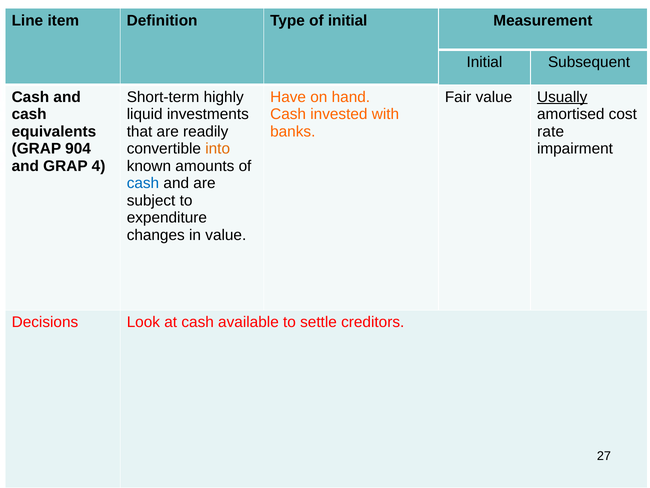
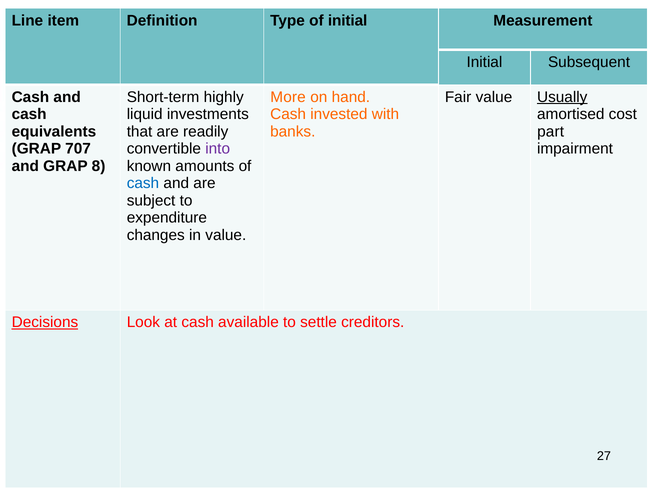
Have: Have -> More (288, 97)
rate: rate -> part (551, 131)
904: 904 -> 707 (78, 149)
into colour: orange -> purple (218, 149)
4: 4 -> 8 (99, 166)
Decisions underline: none -> present (45, 322)
